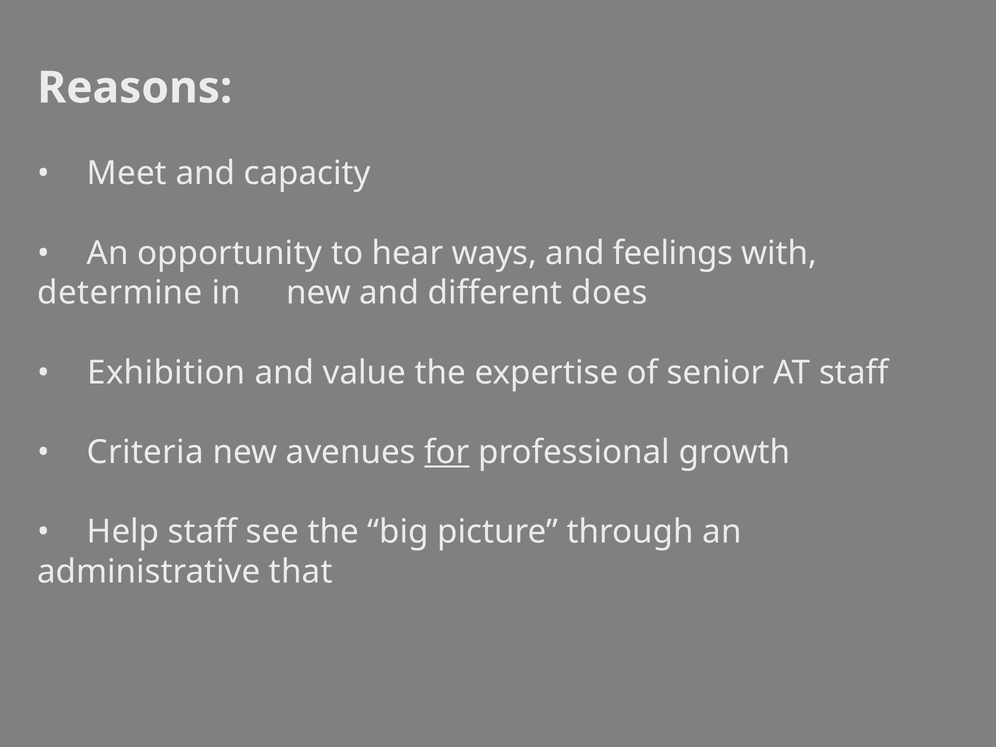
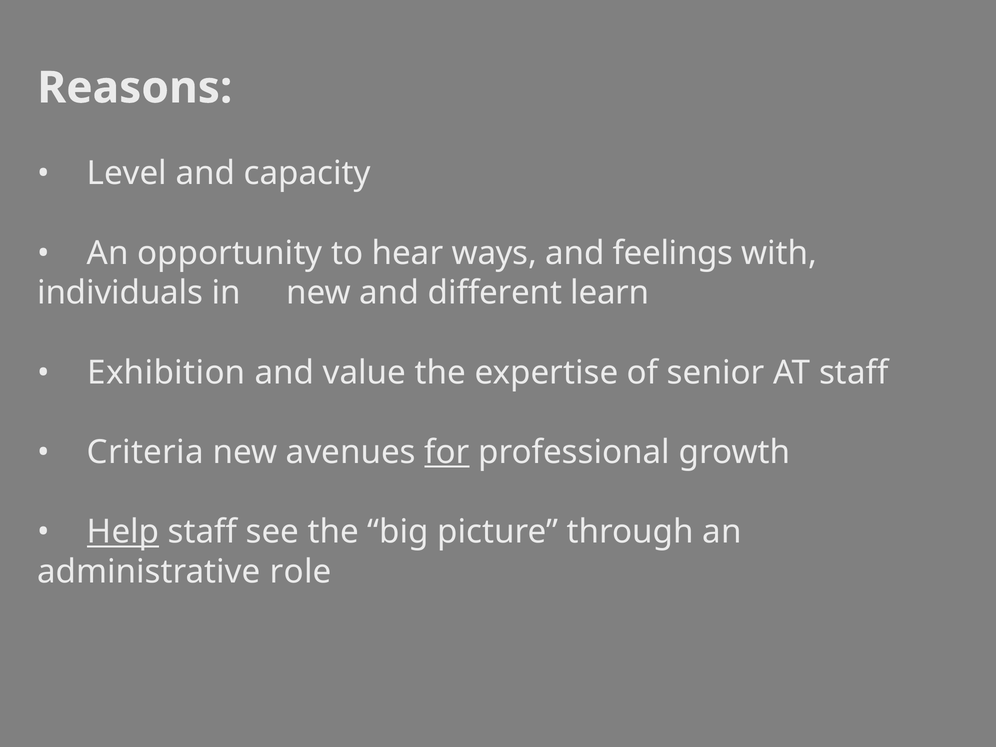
Meet: Meet -> Level (127, 173)
determine: determine -> individuals (120, 293)
does: does -> learn (610, 293)
Help underline: none -> present (123, 532)
that: that -> role (301, 572)
